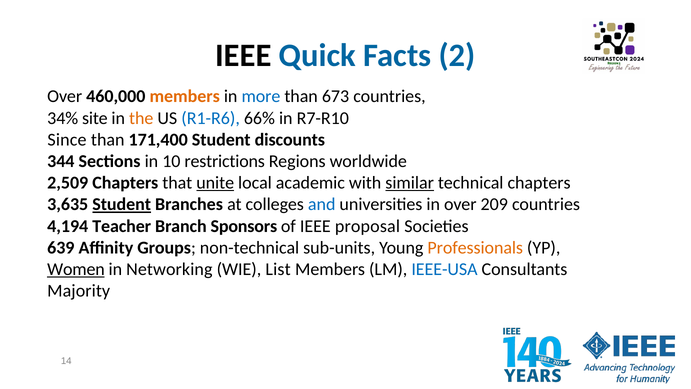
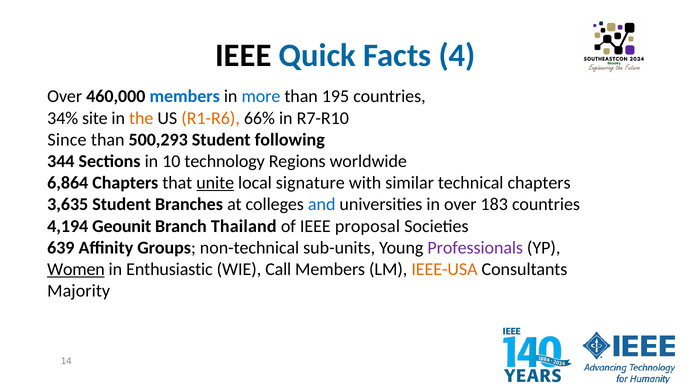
2: 2 -> 4 (457, 55)
members colour: orange -> blue (185, 96)
673: 673 -> 195 (336, 96)
R1-R6 colour: blue -> orange (211, 118)
171,400: 171,400 -> 500,293 (158, 140)
discounts: discounts -> following (290, 140)
restrictions: restrictions -> technology (225, 161)
2,509: 2,509 -> 6,864 (68, 183)
academic: academic -> signature (310, 183)
similar underline: present -> none (410, 183)
Student underline: present -> none (122, 204)
209: 209 -> 183 (494, 204)
Teacher: Teacher -> Geounit (122, 226)
Sponsors: Sponsors -> Thailand (244, 226)
Professionals colour: orange -> purple (475, 248)
Networking: Networking -> Enthusiastic (169, 269)
List: List -> Call (278, 269)
IEEE-USA colour: blue -> orange (444, 269)
